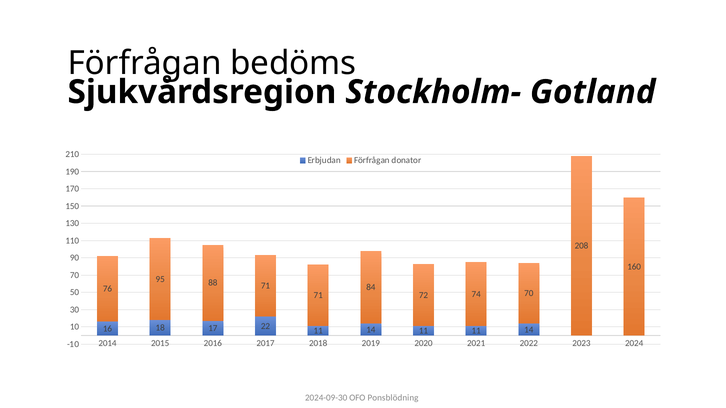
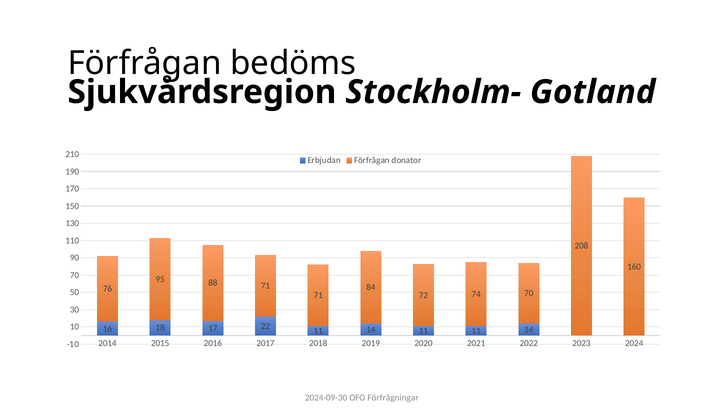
Ponsblödning: Ponsblödning -> Förfrågningar (393, 398)
